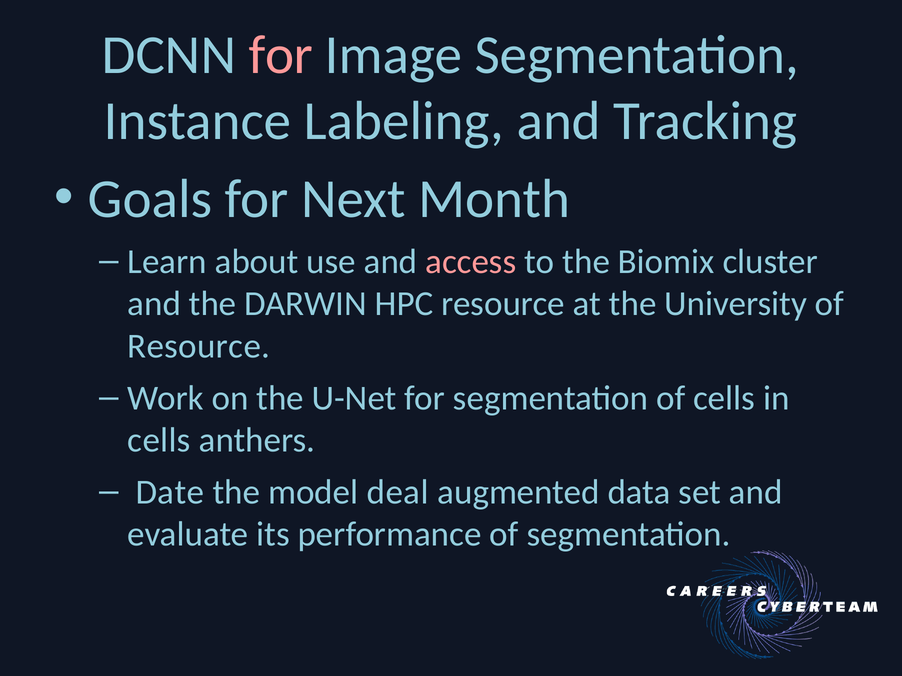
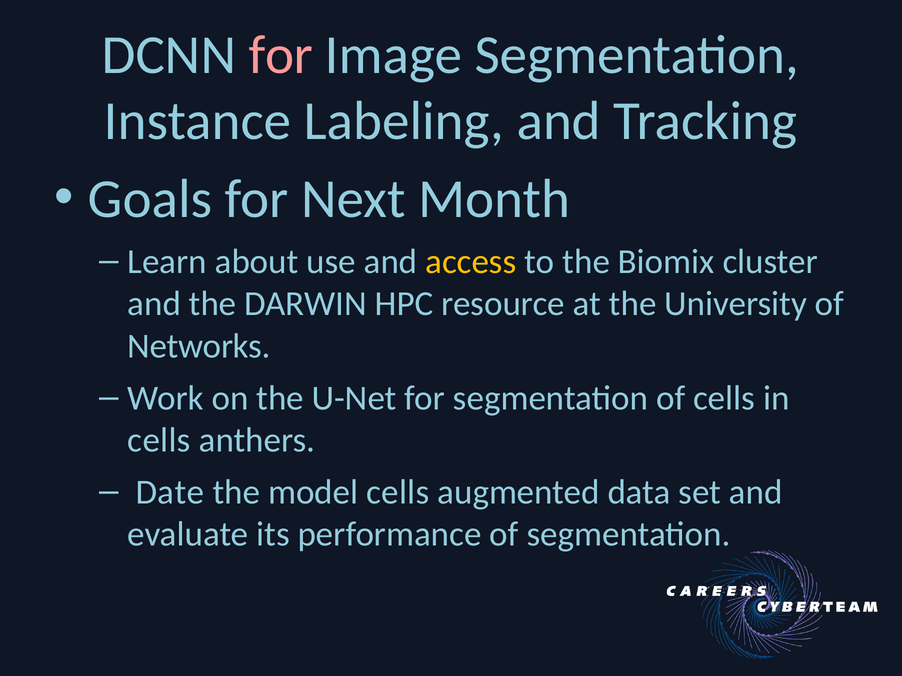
access colour: pink -> yellow (471, 262)
Resource: Resource -> Networks (199, 346)
model deal: deal -> cells (398, 493)
